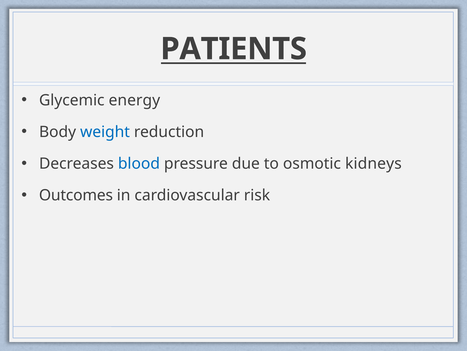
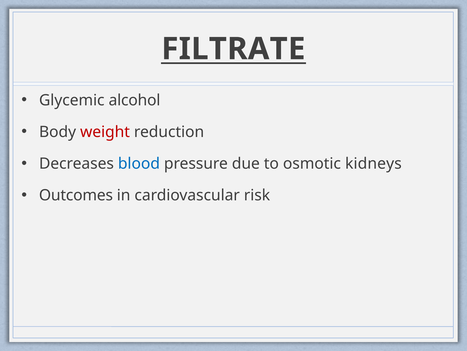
PATIENTS: PATIENTS -> FILTRATE (233, 49)
energy: energy -> alcohol (134, 100)
weight colour: blue -> red (105, 132)
